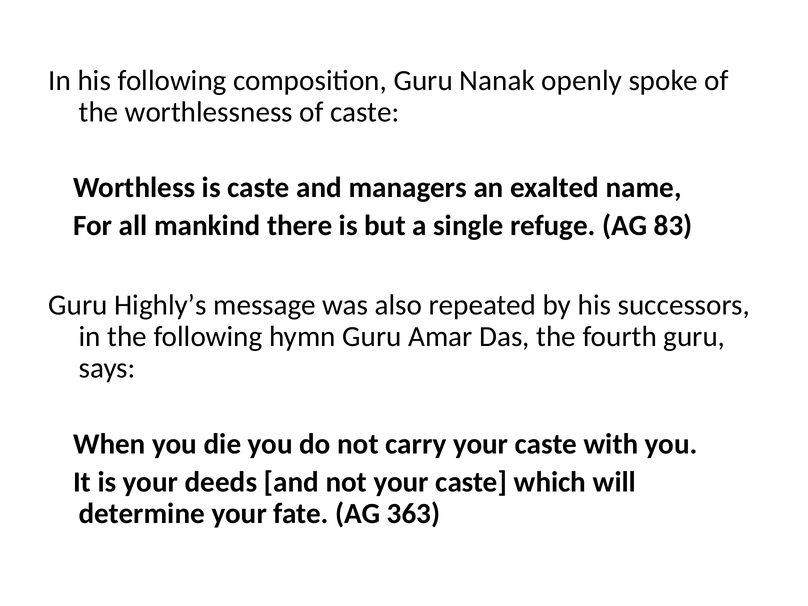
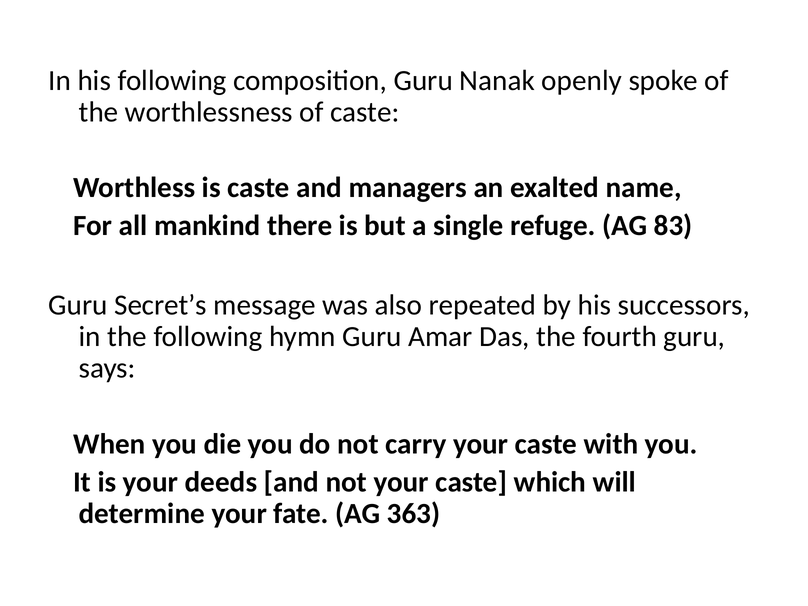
Highly’s: Highly’s -> Secret’s (161, 305)
